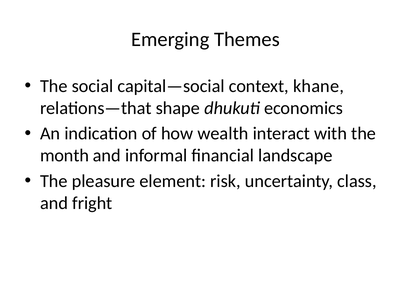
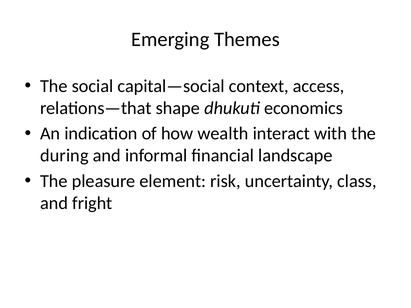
khane: khane -> access (319, 86)
month: month -> during (64, 156)
